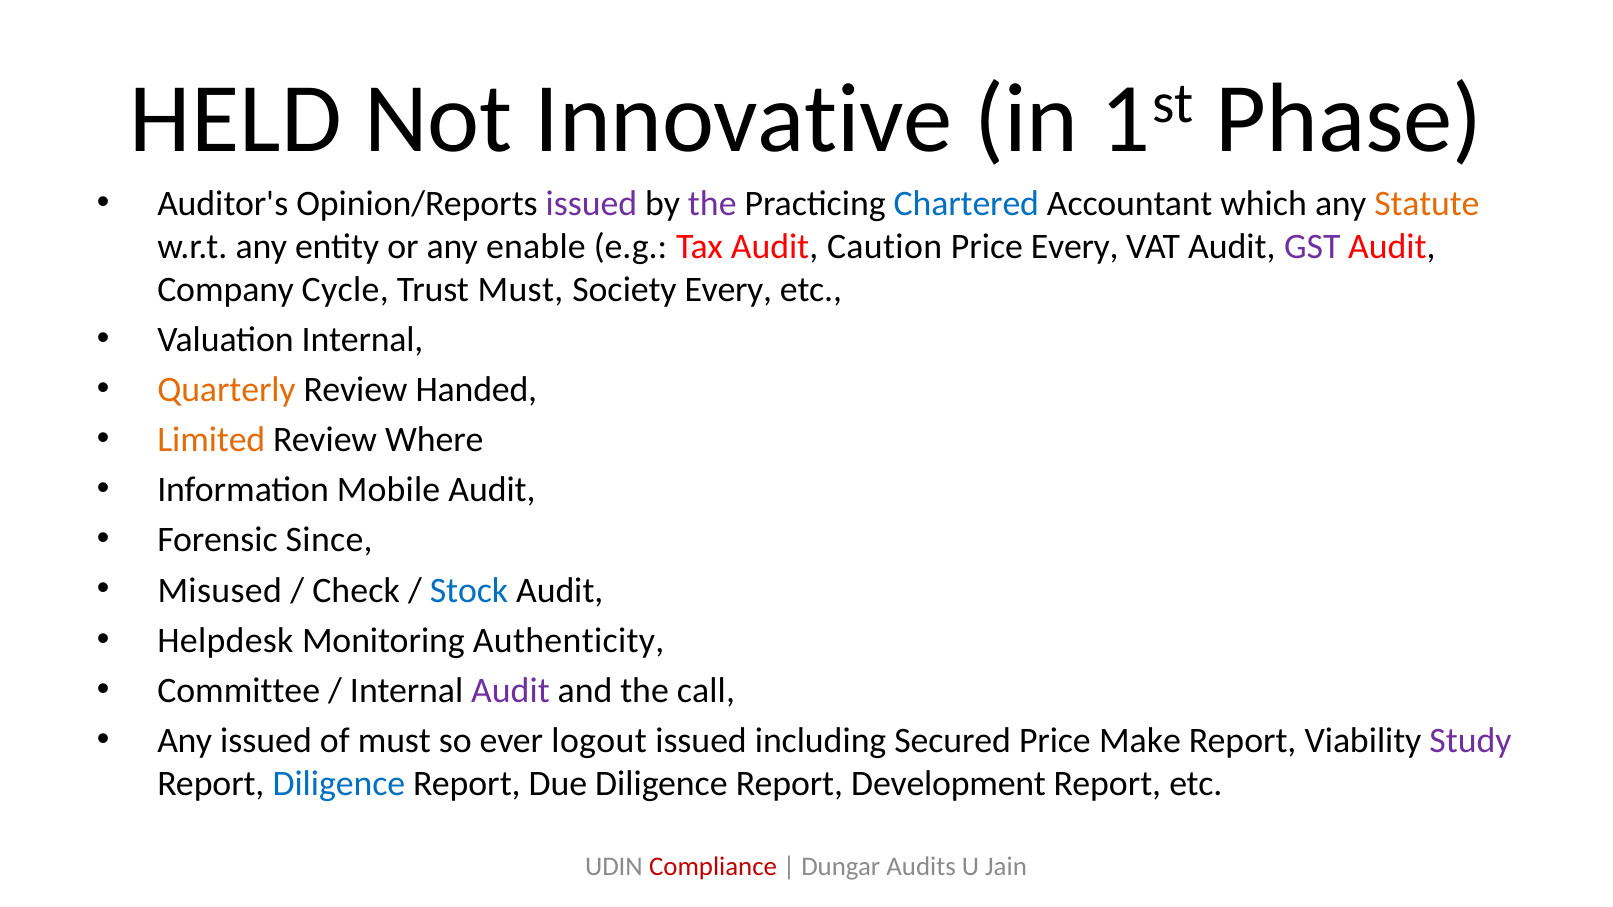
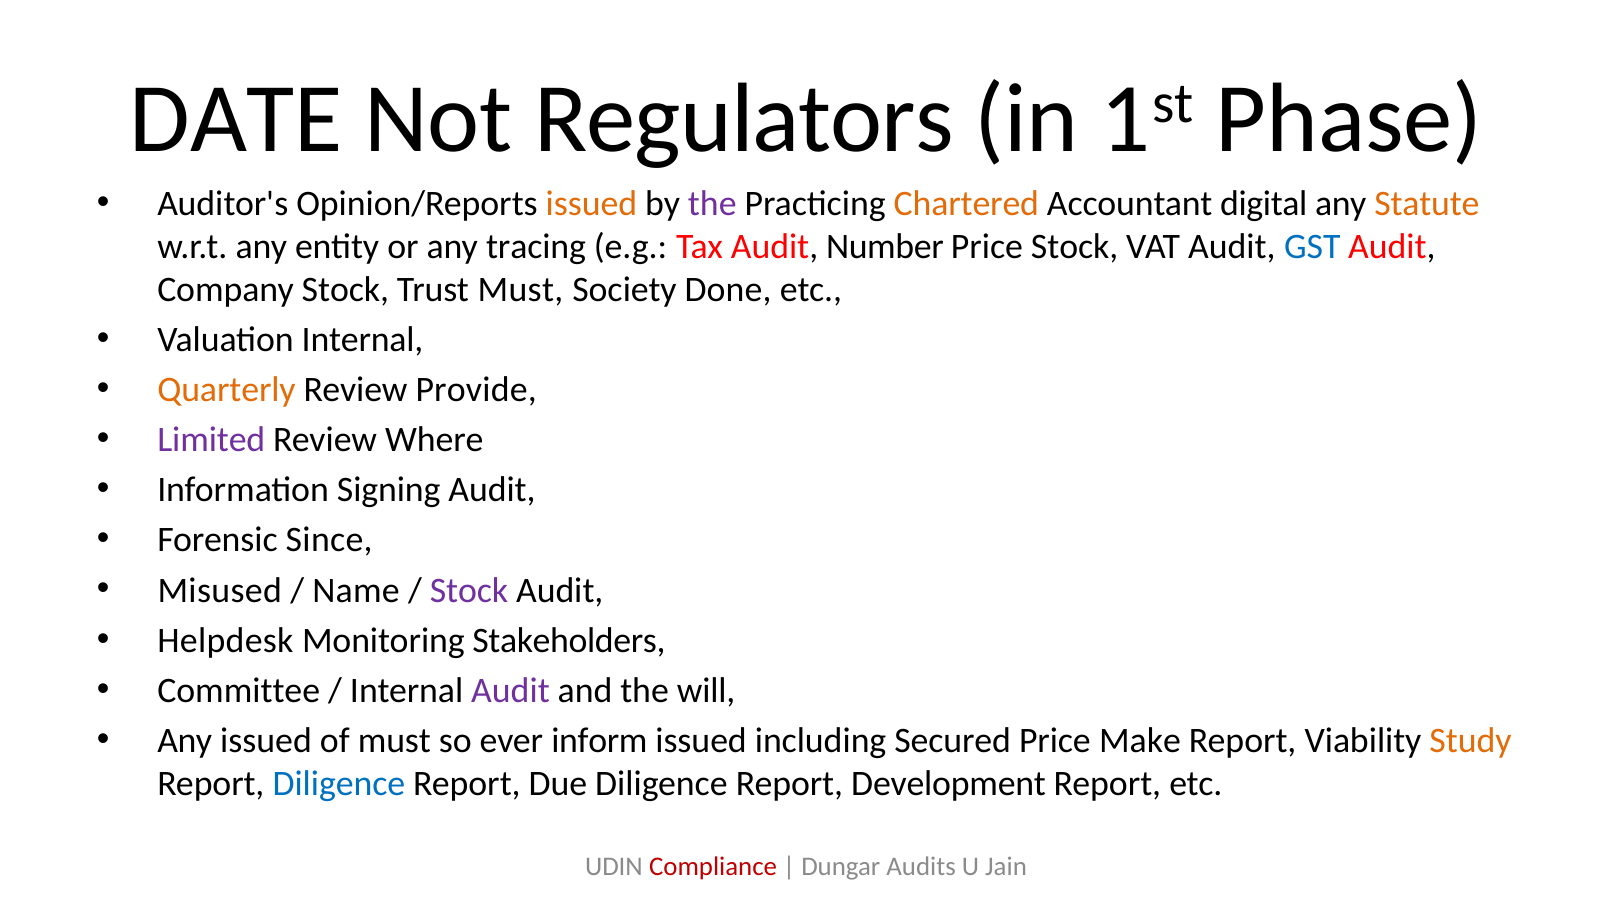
HELD: HELD -> DATE (236, 119)
Innovative: Innovative -> Regulators (744, 119)
issued colour: purple -> orange (591, 203)
Chartered colour: blue -> orange (966, 203)
which: which -> digital (1264, 203)
enable: enable -> tracing (536, 246)
Caution: Caution -> Number (885, 246)
Price Every: Every -> Stock (1075, 246)
GST colour: purple -> blue (1312, 246)
Company Cycle: Cycle -> Stock (345, 289)
Society Every: Every -> Done (728, 289)
Handed: Handed -> Provide (476, 390)
Limited colour: orange -> purple (211, 440)
Mobile: Mobile -> Signing (389, 490)
Check: Check -> Name (356, 590)
Stock colour: blue -> purple (469, 590)
Authenticity: Authenticity -> Stakeholders (569, 641)
call: call -> will (706, 691)
logout: logout -> inform (599, 741)
Study colour: purple -> orange (1471, 741)
